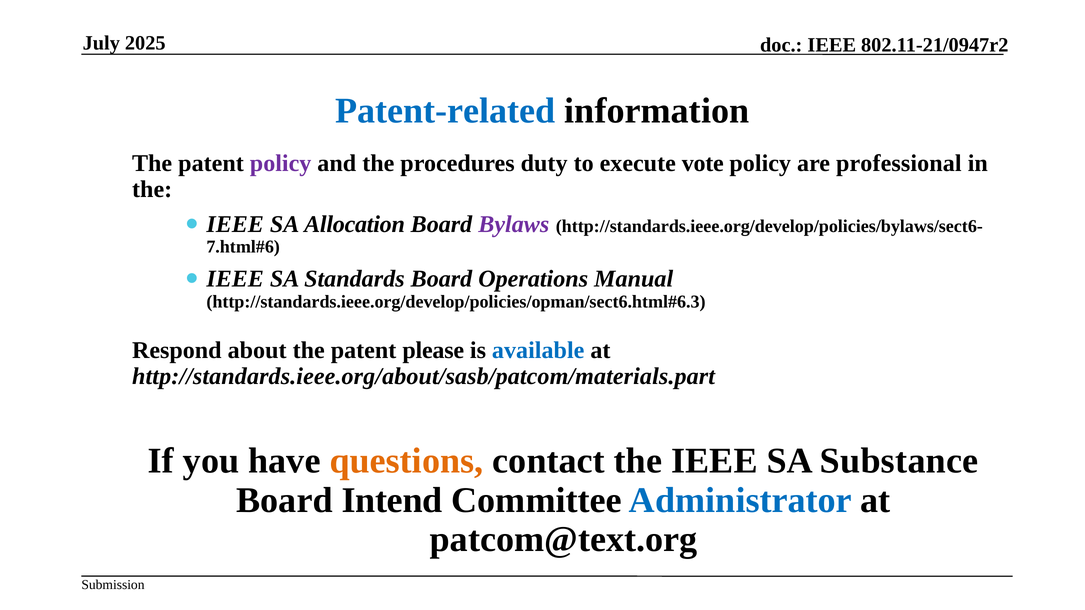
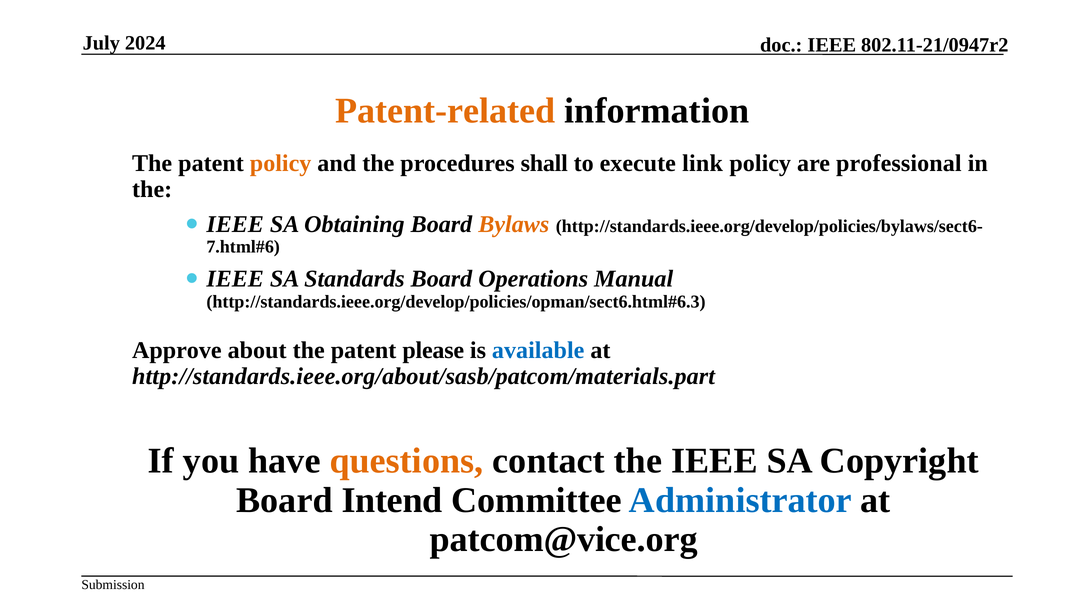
2025: 2025 -> 2024 (145, 43)
Patent-related colour: blue -> orange (445, 111)
policy colour: purple -> orange (281, 163)
duty: duty -> shall (544, 163)
vote: vote -> link (703, 163)
Allocation: Allocation -> Obtaining (354, 224)
Bylaws colour: purple -> orange (514, 224)
Respond: Respond -> Approve (177, 351)
Substance: Substance -> Copyright (899, 461)
patcom@text.org: patcom@text.org -> patcom@vice.org (564, 539)
